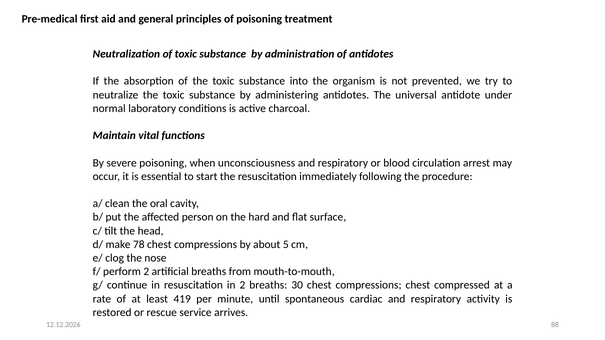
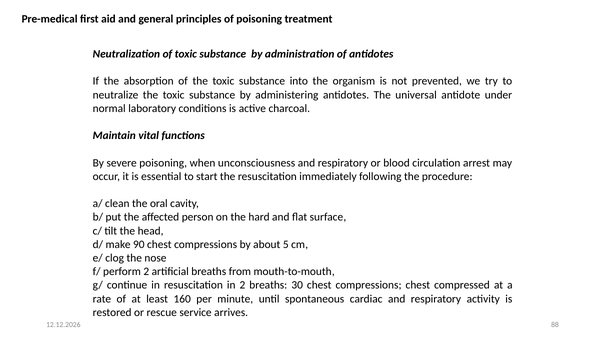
78: 78 -> 90 (139, 245)
419: 419 -> 160 (182, 299)
